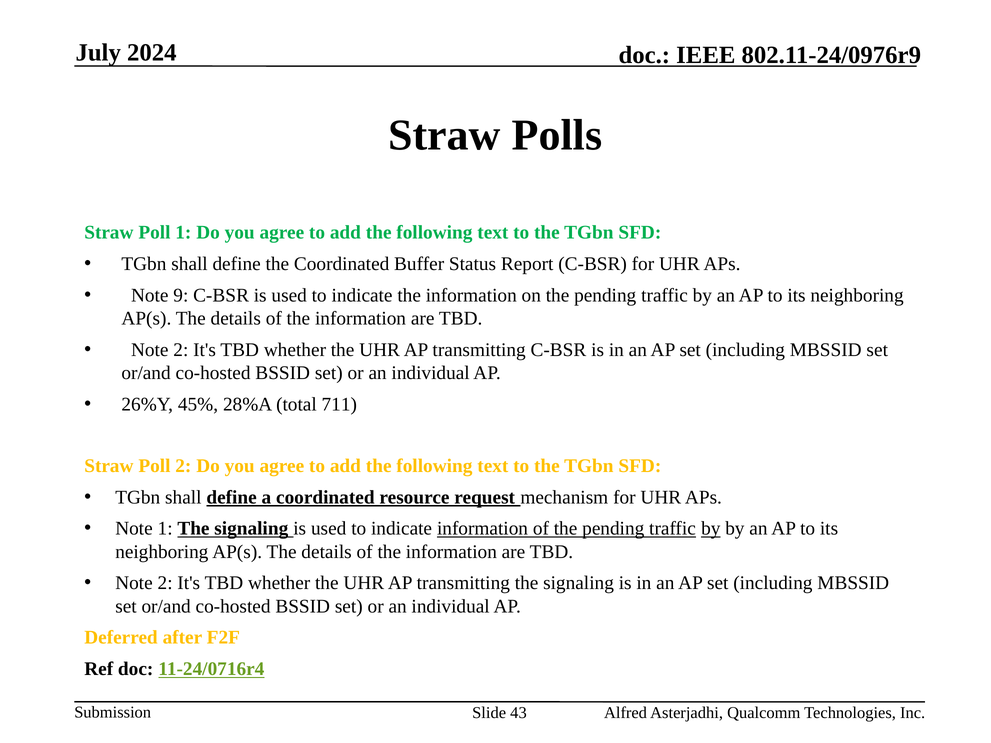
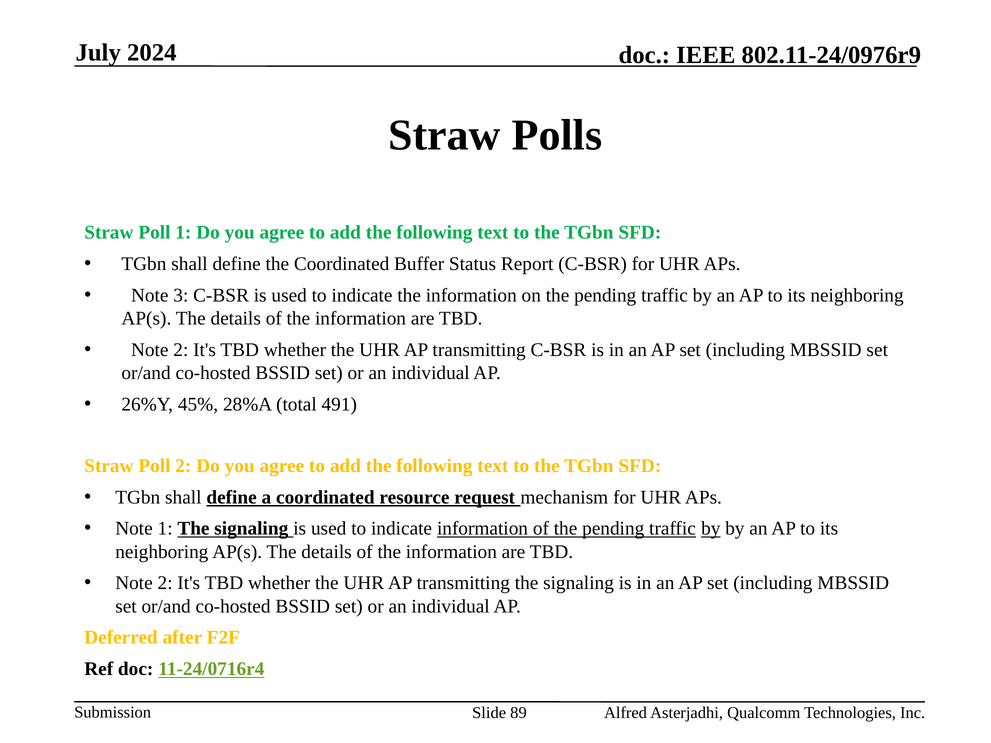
9: 9 -> 3 (181, 295)
711: 711 -> 491 (339, 405)
43: 43 -> 89 (519, 713)
